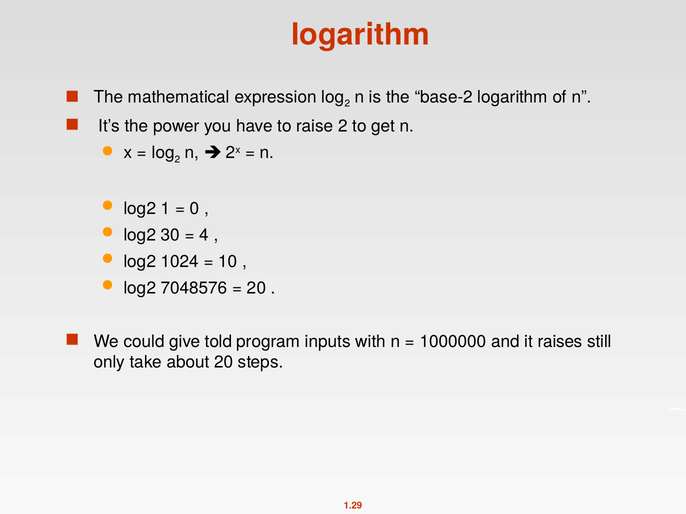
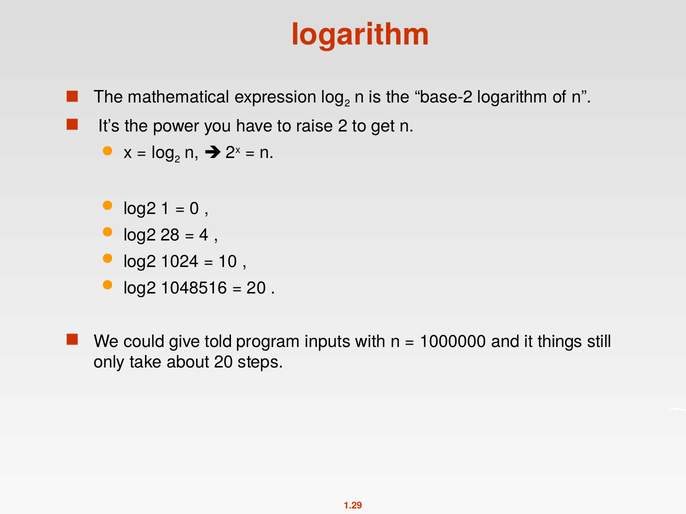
30: 30 -> 28 (170, 235)
7048576: 7048576 -> 1048516 (194, 289)
raises: raises -> things (560, 342)
